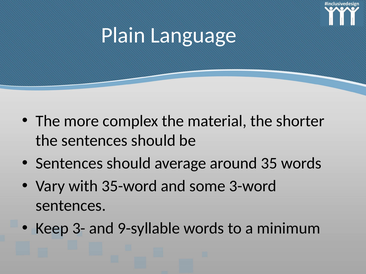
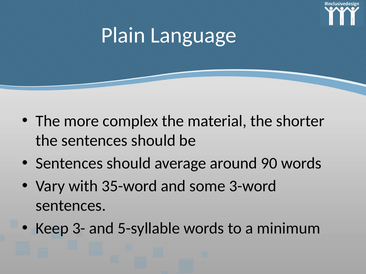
35: 35 -> 90 (269, 164)
9-syllable: 9-syllable -> 5-syllable (149, 229)
